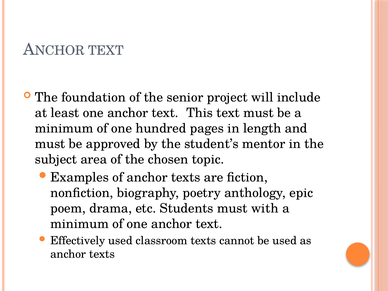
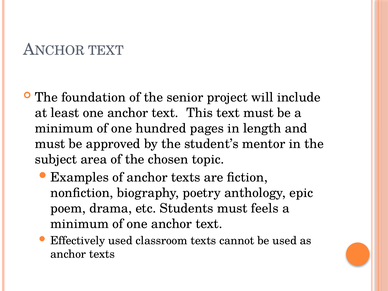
with: with -> feels (265, 208)
